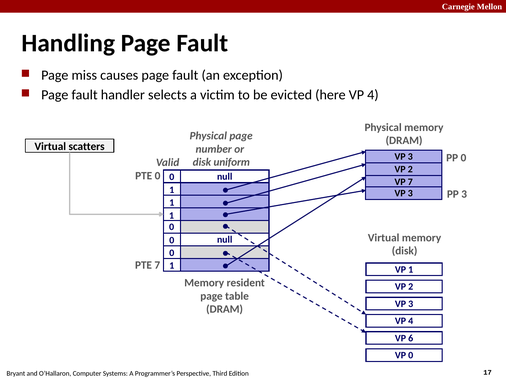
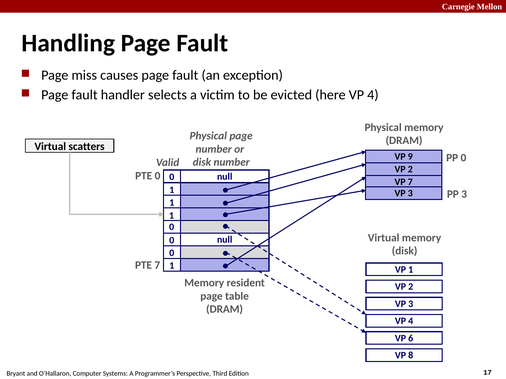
3: 3 -> 9 (410, 157)
disk uniform: uniform -> number (232, 162)
VP 0: 0 -> 8 (411, 356)
